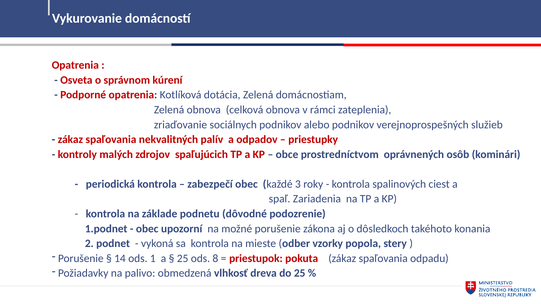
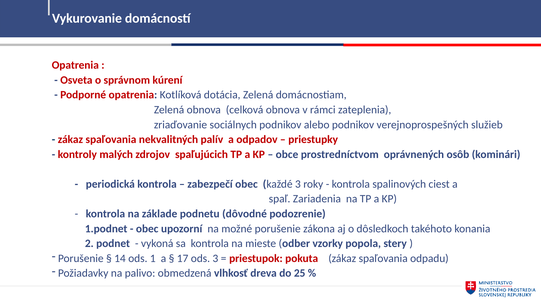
25: 25 -> 17 (183, 259)
ods 8: 8 -> 3 (215, 259)
